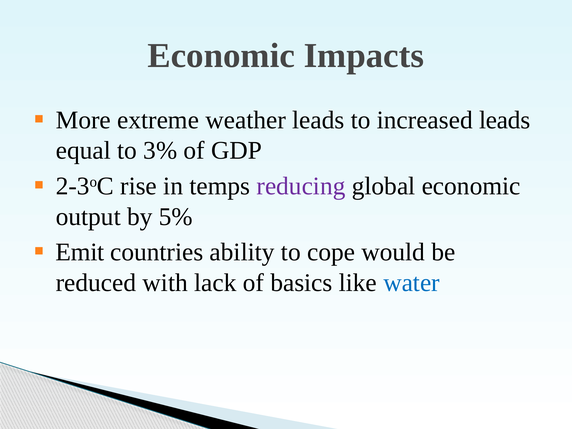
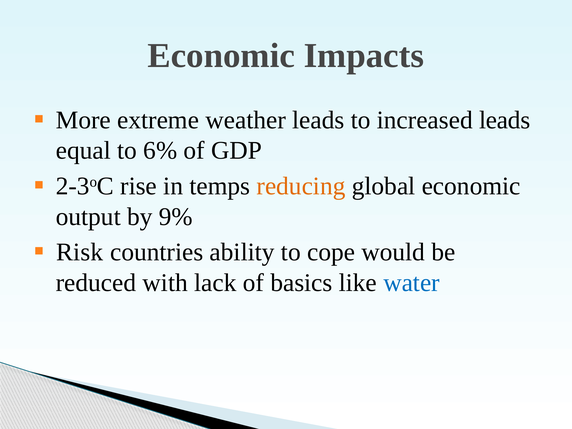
3%: 3% -> 6% (160, 151)
reducing colour: purple -> orange (301, 186)
5%: 5% -> 9% (176, 217)
Emit: Emit -> Risk (80, 252)
